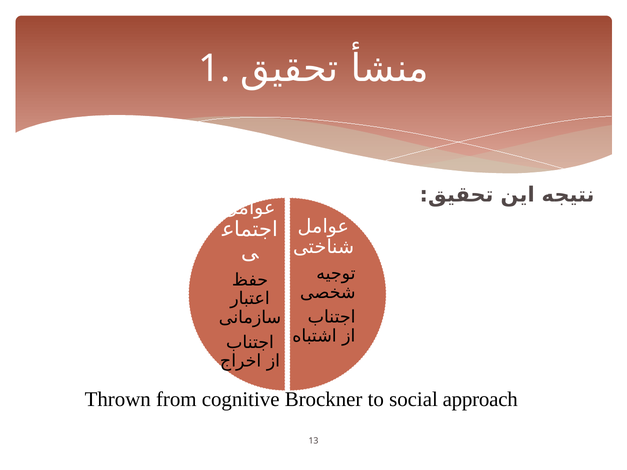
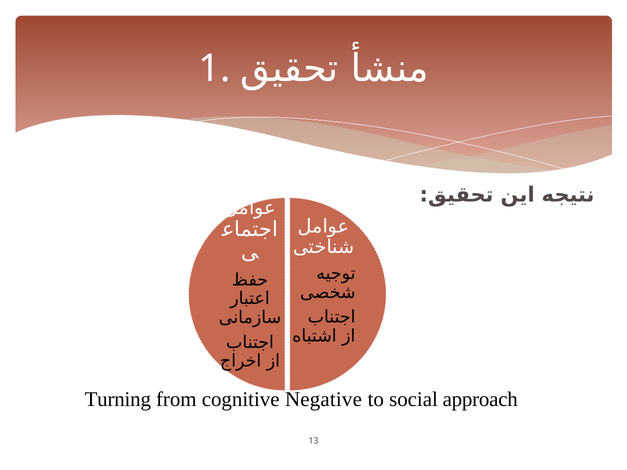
Thrown: Thrown -> Turning (118, 400)
Brockner: Brockner -> Negative (323, 400)
